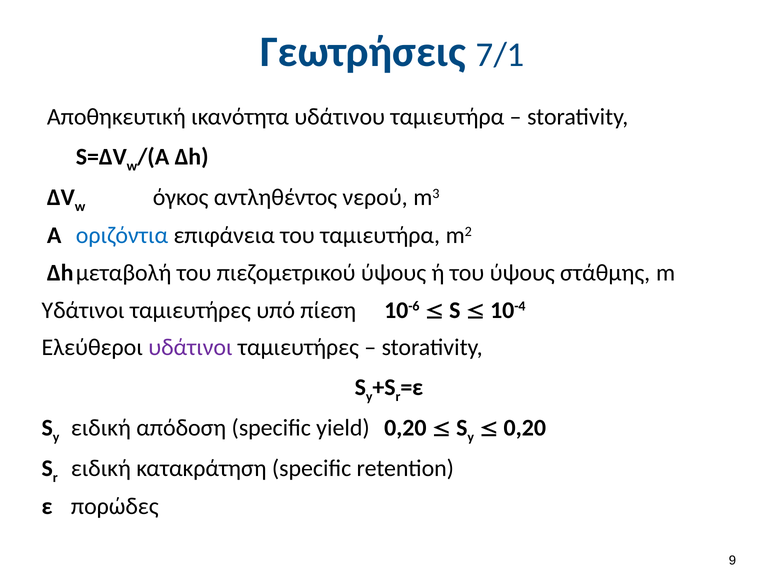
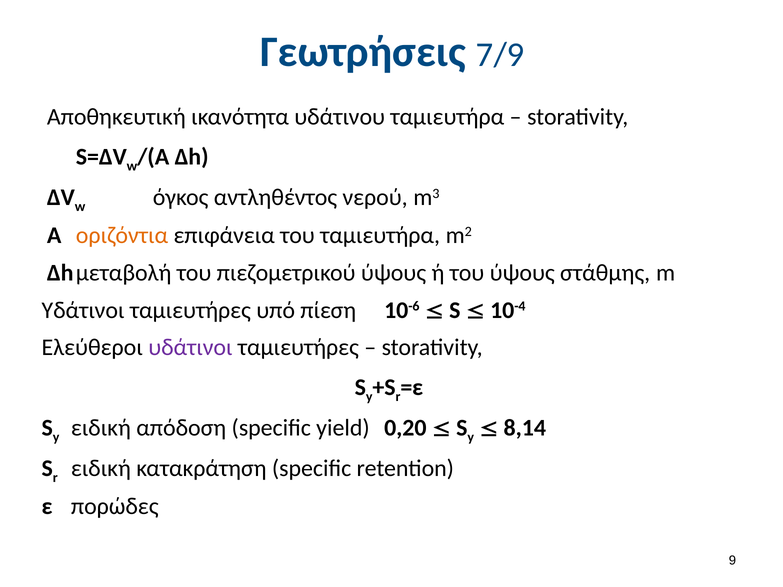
7/1: 7/1 -> 7/9 (500, 55)
οριζόντια colour: blue -> orange (122, 235)
0,20: 0,20 -> 8,14 (525, 428)
